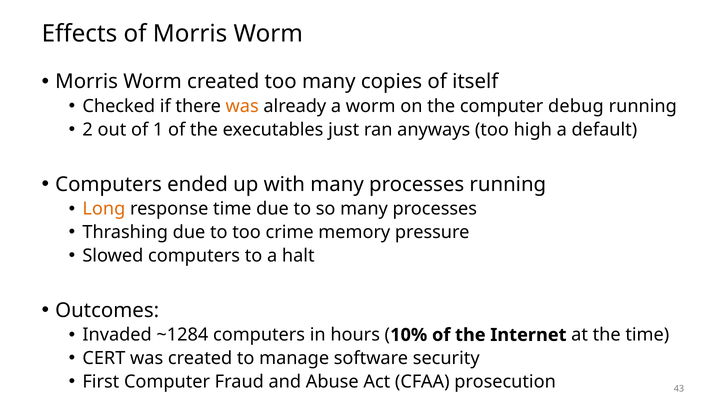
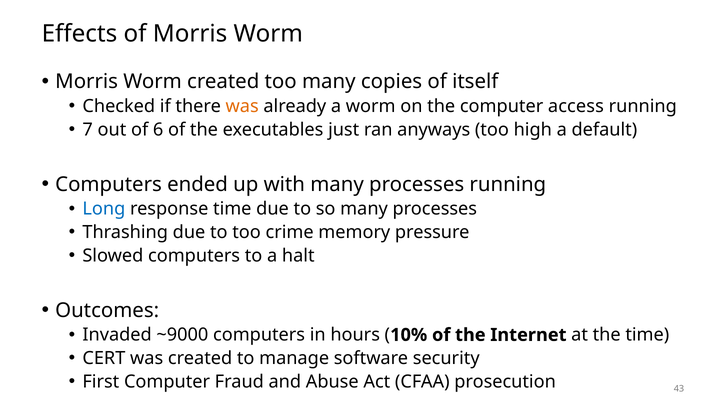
debug: debug -> access (576, 106)
2: 2 -> 7 (88, 130)
1: 1 -> 6 (158, 130)
Long colour: orange -> blue (104, 209)
~1284: ~1284 -> ~9000 (182, 335)
